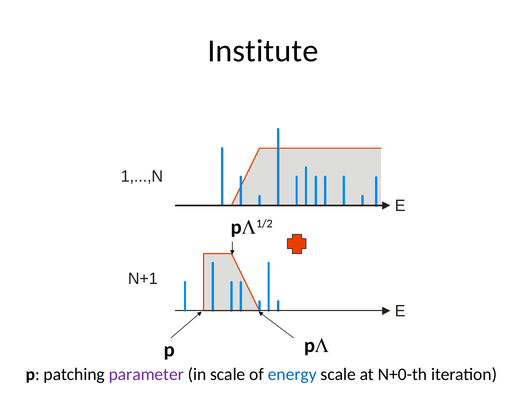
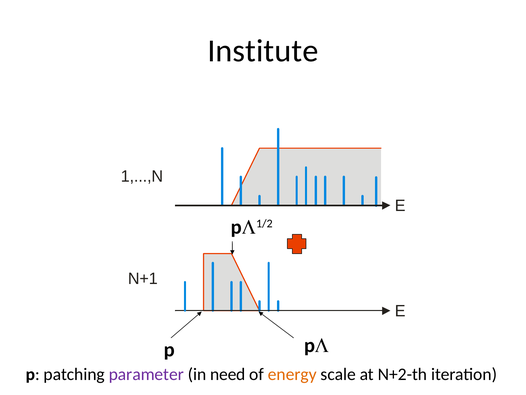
in scale: scale -> need (228, 374)
energy colour: blue -> orange (292, 374)
N+0-th: N+0-th -> N+2-th (402, 374)
